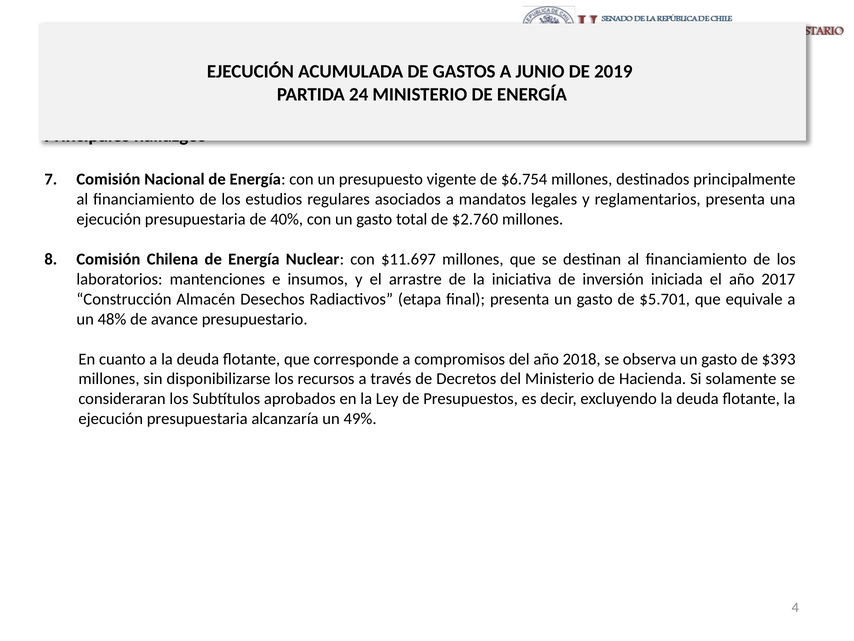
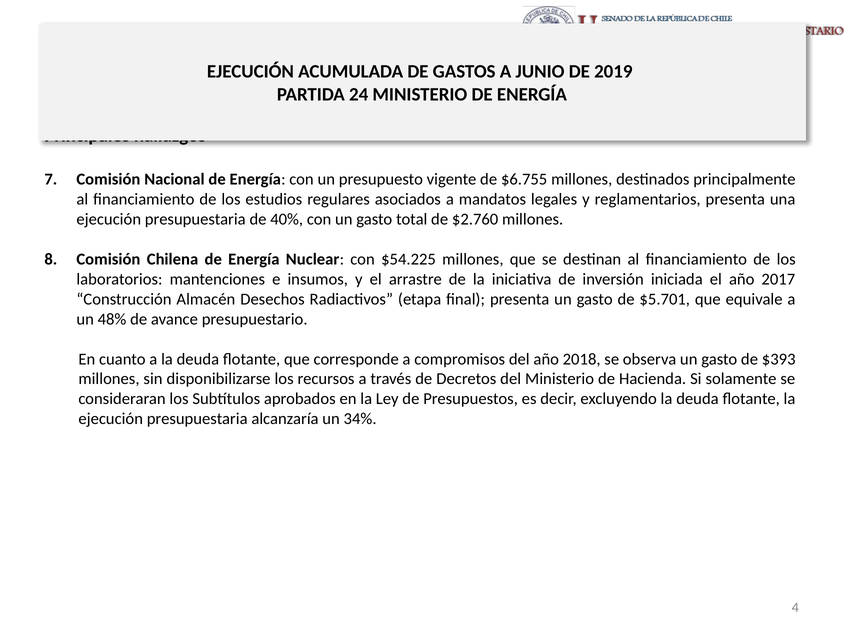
$6.754: $6.754 -> $6.755 (524, 179)
$11.697: $11.697 -> $54.225 (409, 259)
49%: 49% -> 34% (360, 419)
